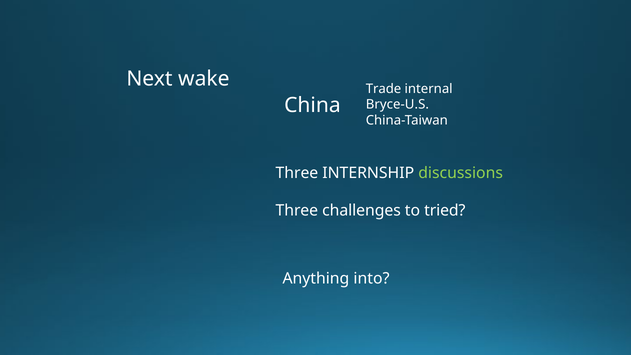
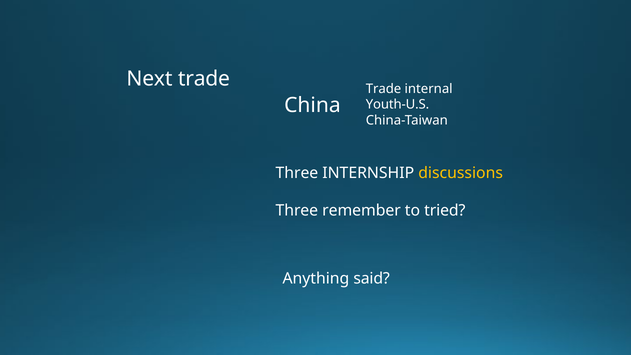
Next wake: wake -> trade (204, 79)
Bryce-U.S: Bryce-U.S -> Youth-U.S (397, 104)
discussions colour: light green -> yellow (461, 173)
challenges: challenges -> remember (361, 211)
into: into -> said (372, 278)
